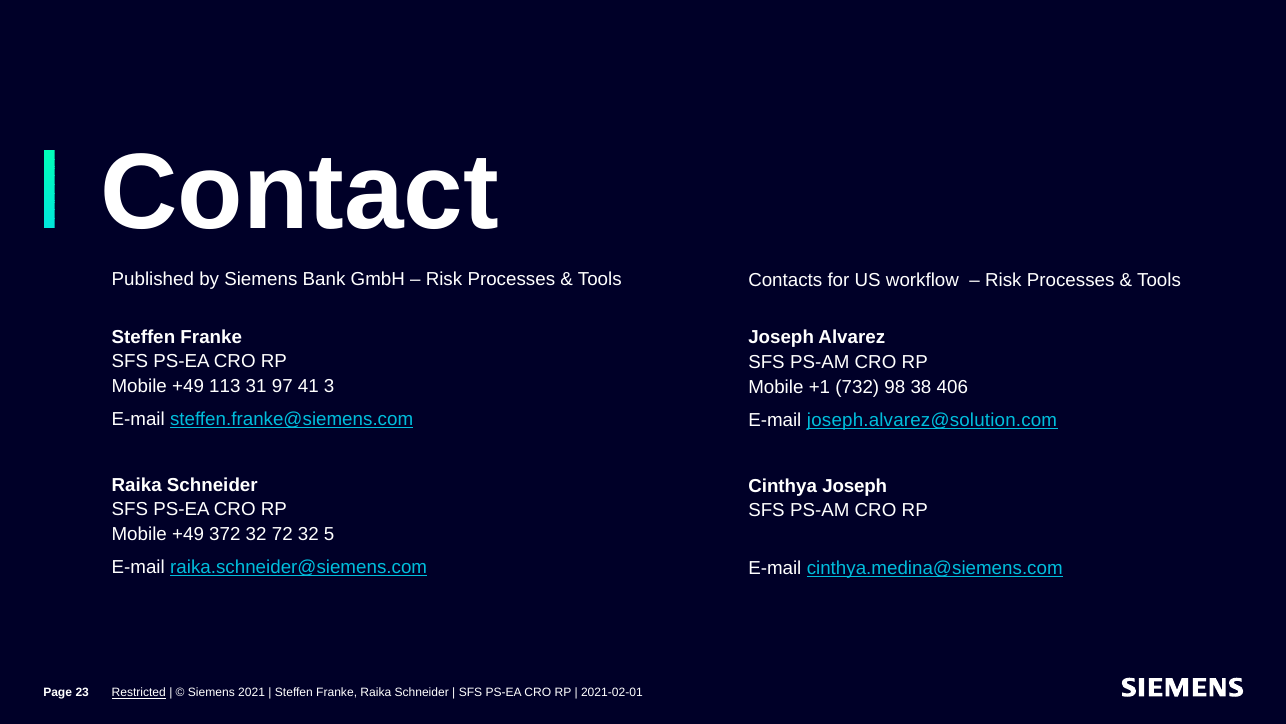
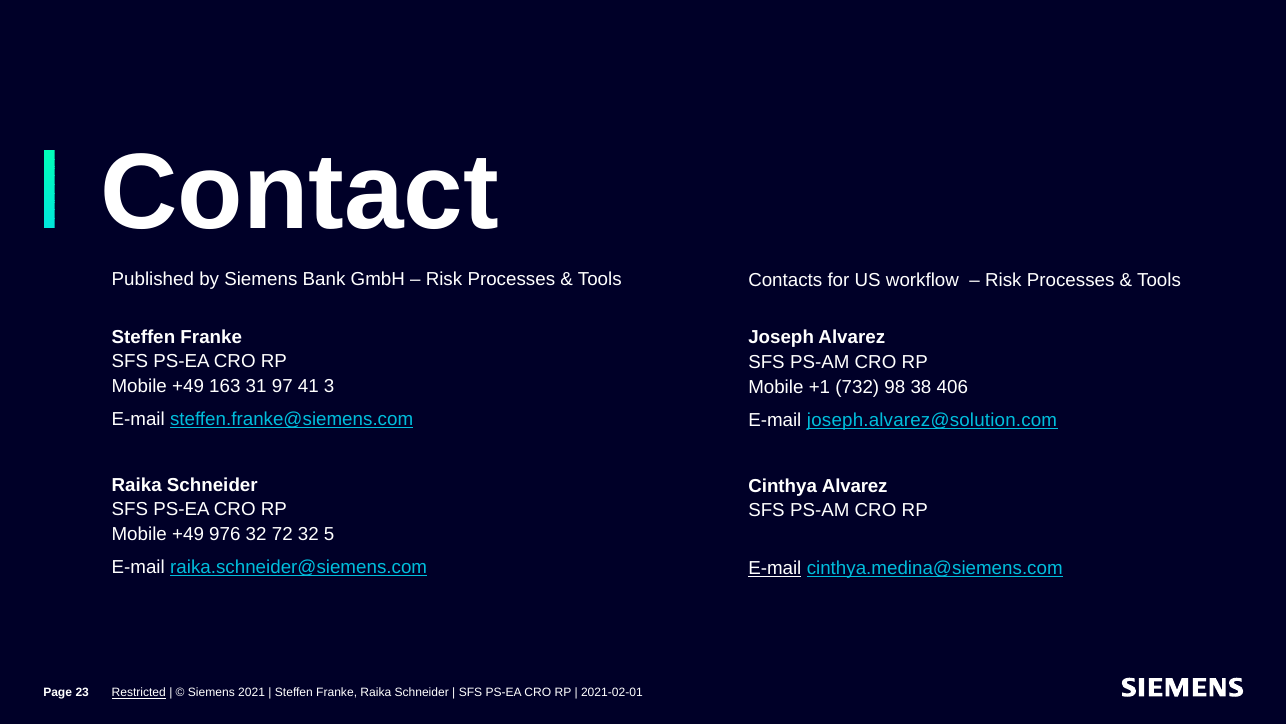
113: 113 -> 163 (225, 386)
Cinthya Joseph: Joseph -> Alvarez (855, 485)
372: 372 -> 976 (225, 534)
E-mail underline: none -> present (775, 568)
